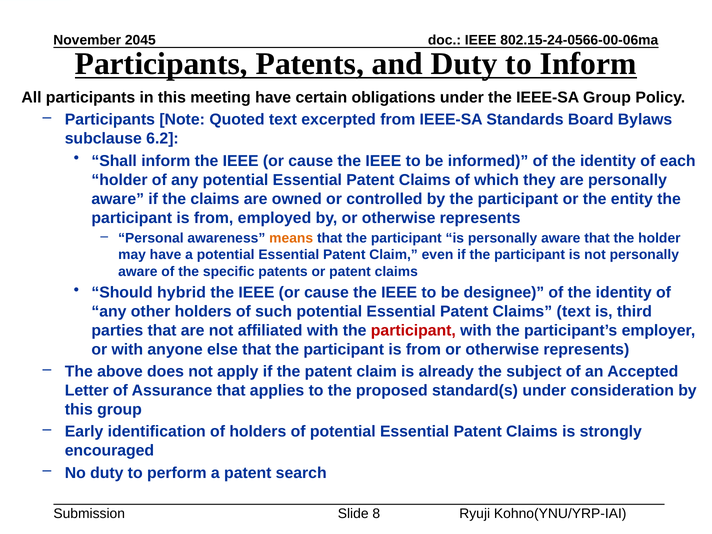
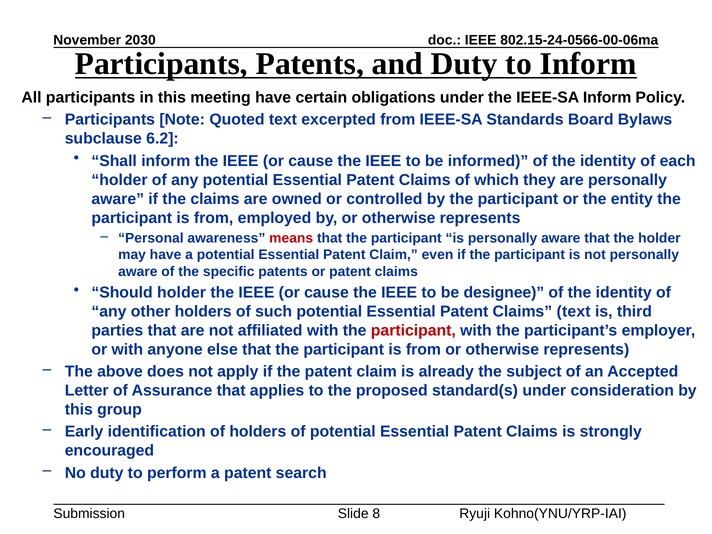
2045: 2045 -> 2030 (140, 40)
IEEE-SA Group: Group -> Inform (607, 98)
means colour: orange -> red (291, 238)
Should hybrid: hybrid -> holder (182, 293)
